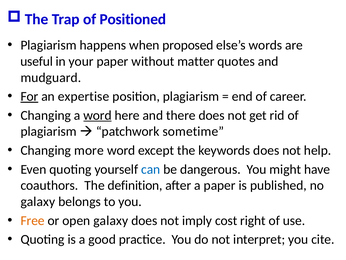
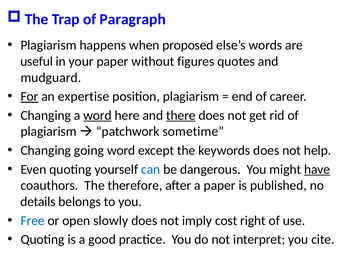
Positioned: Positioned -> Paragraph (133, 19)
matter: matter -> figures (196, 61)
there underline: none -> present (181, 115)
more: more -> going (89, 150)
have underline: none -> present (317, 169)
definition: definition -> therefore (135, 185)
galaxy: galaxy -> details (38, 201)
Free colour: orange -> blue (33, 220)
open galaxy: galaxy -> slowly (111, 220)
